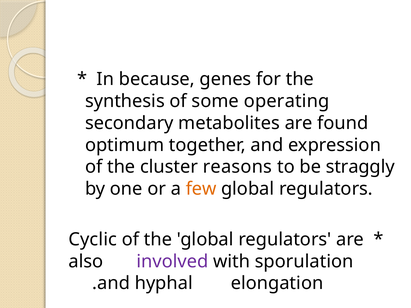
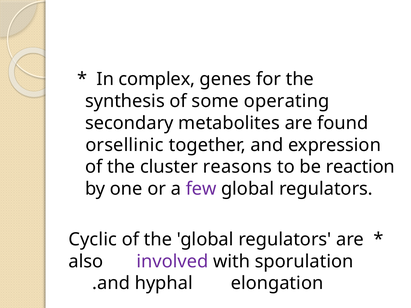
because: because -> complex (157, 79)
optimum: optimum -> orsellinic (124, 145)
straggly: straggly -> reaction (360, 167)
few colour: orange -> purple (201, 189)
